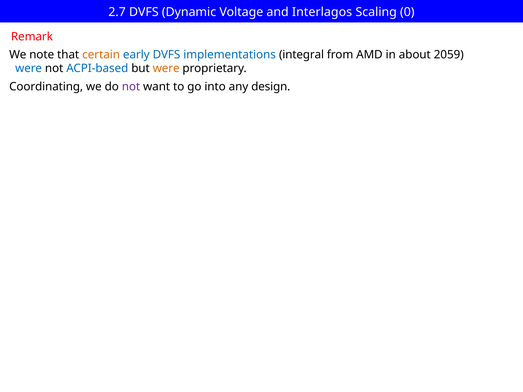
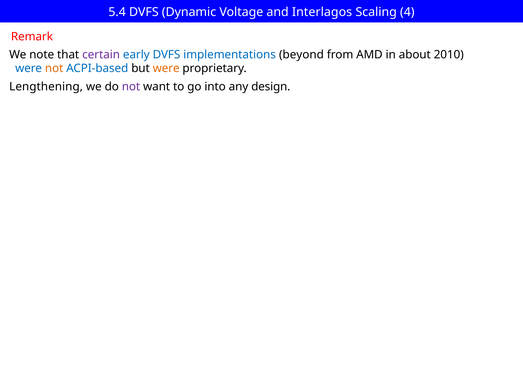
2.7: 2.7 -> 5.4 (117, 12)
0: 0 -> 4 (407, 12)
certain colour: orange -> purple (101, 55)
integral: integral -> beyond (301, 55)
2059: 2059 -> 2010 (449, 55)
not colour: black -> orange (54, 69)
Coordinating: Coordinating -> Lengthening (46, 87)
